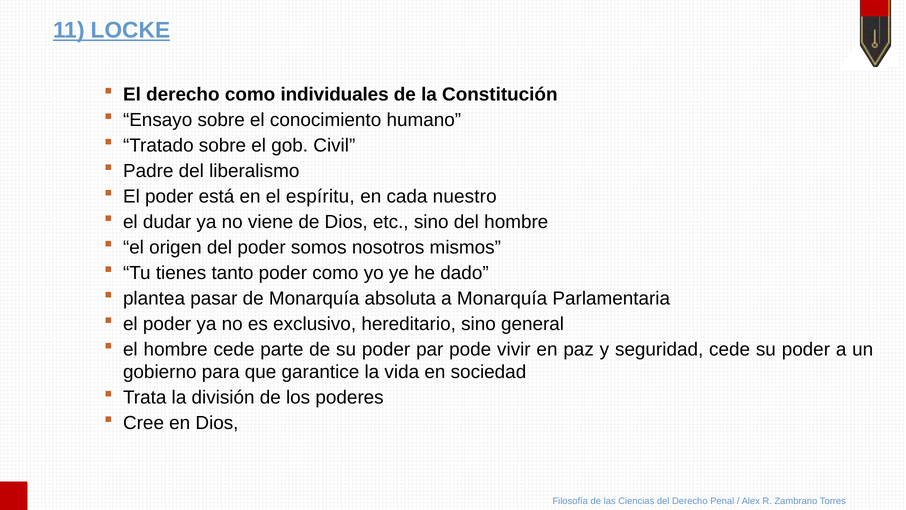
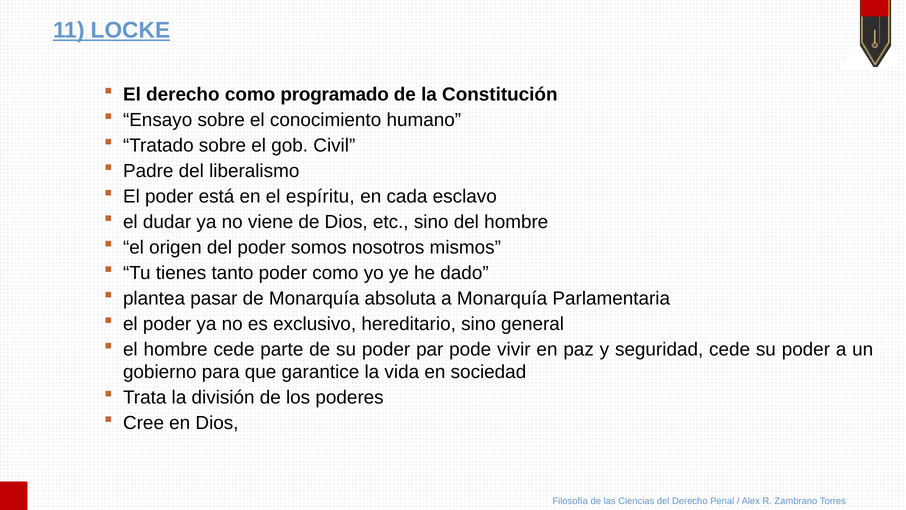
individuales: individuales -> programado (335, 94)
nuestro: nuestro -> esclavo (465, 196)
